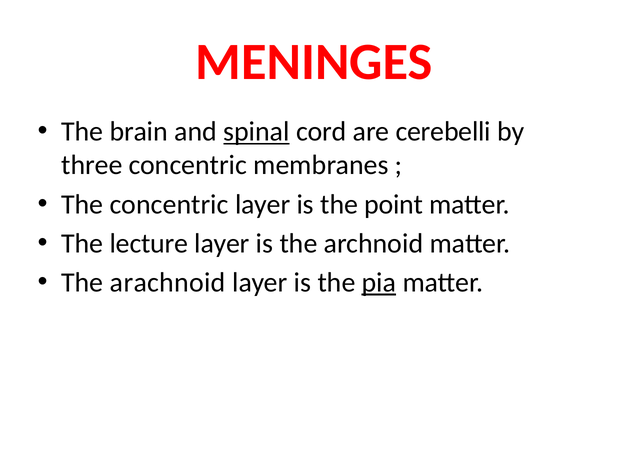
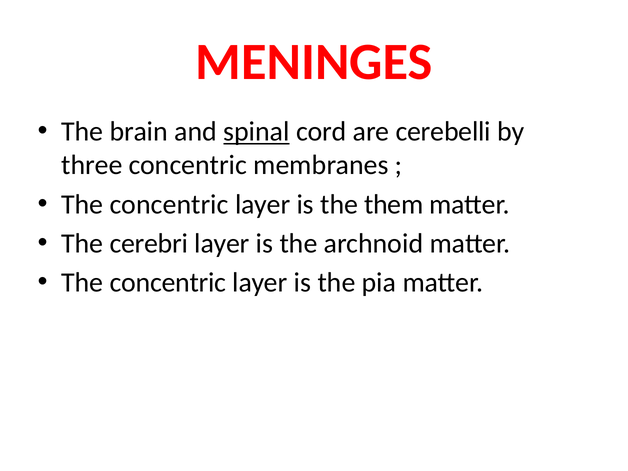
point: point -> them (394, 204)
lecture: lecture -> cerebri (149, 243)
arachnoid: arachnoid -> concentric (168, 283)
pia underline: present -> none (379, 283)
